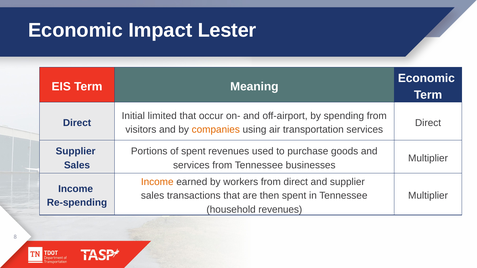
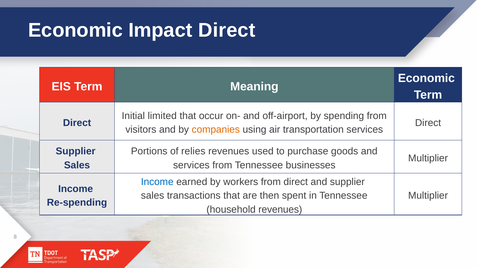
Impact Lester: Lester -> Direct (227, 30)
of spent: spent -> relies (193, 152)
Income colour: orange -> blue (157, 182)
